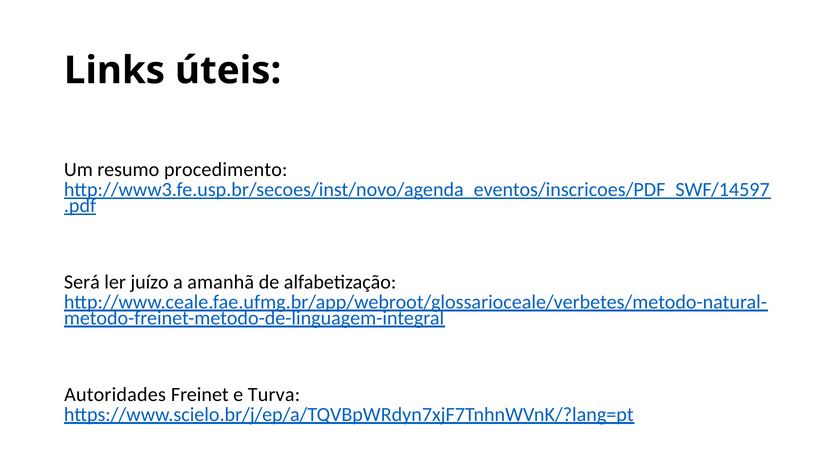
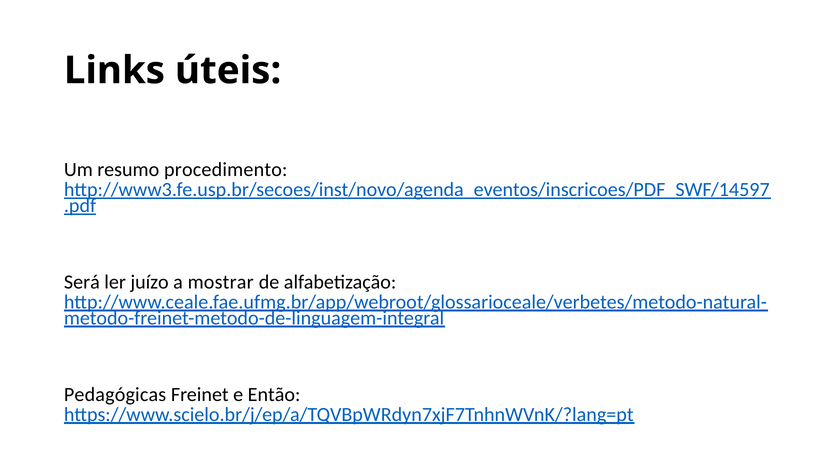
amanhã: amanhã -> mostrar (221, 282)
Autoridades: Autoridades -> Pedagógicas (115, 394)
Turva: Turva -> Então (274, 394)
